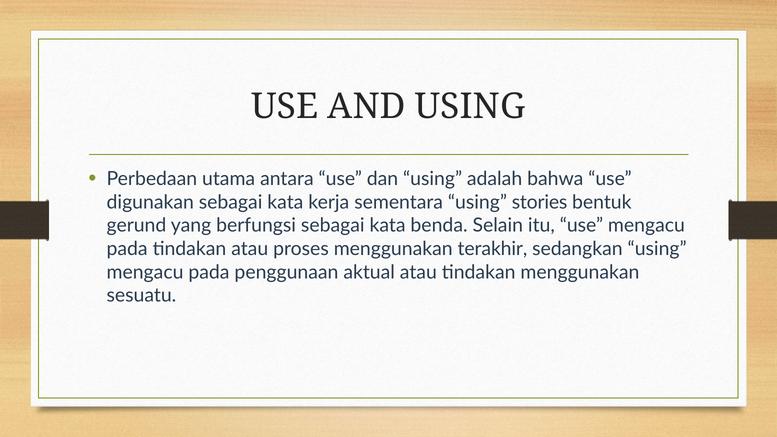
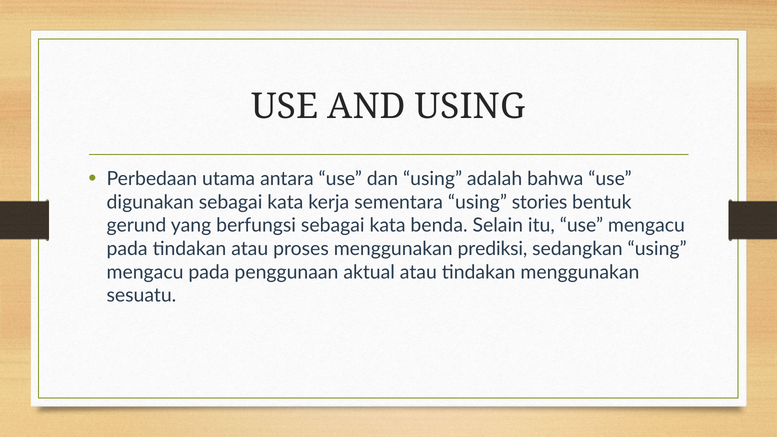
terakhir: terakhir -> prediksi (492, 249)
